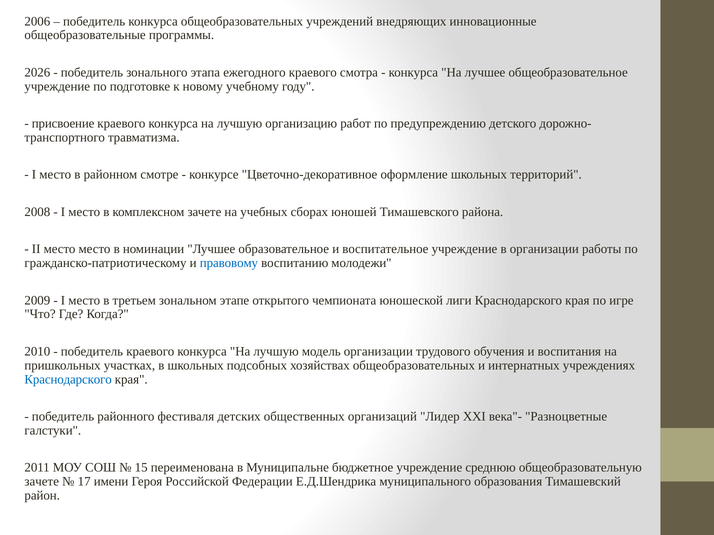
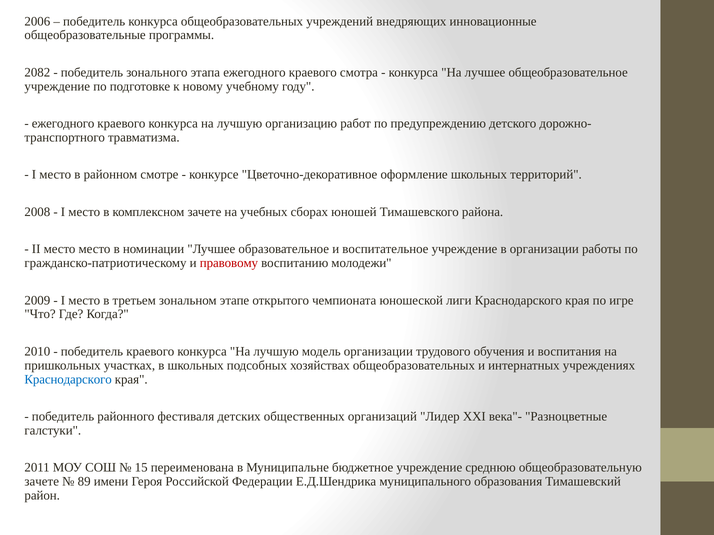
2026: 2026 -> 2082 (37, 73)
присвоение: присвоение -> ежегодного (63, 124)
правовому colour: blue -> red (229, 263)
17: 17 -> 89 (84, 482)
